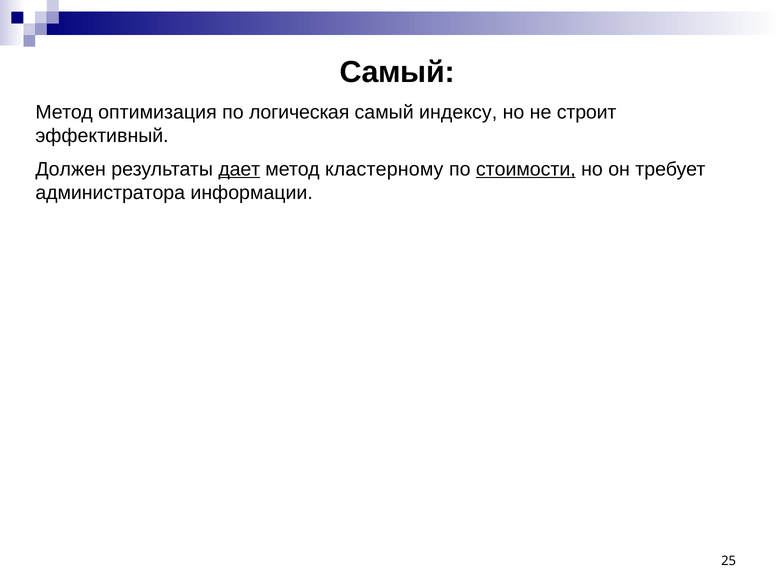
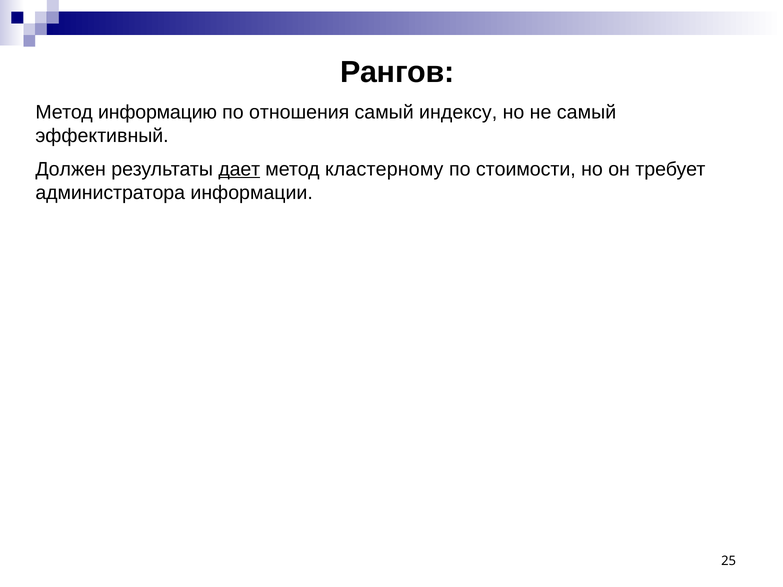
Самый: Самый -> Рангов (397, 72)
оптимизация: оптимизация -> информацию (158, 112)
логическая: логическая -> отношения (299, 112)
не строит: строит -> самый (587, 112)
стоимости underline: present -> none (526, 169)
